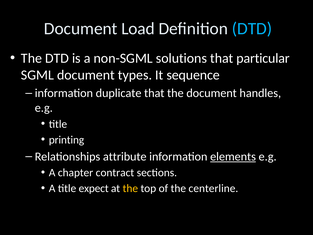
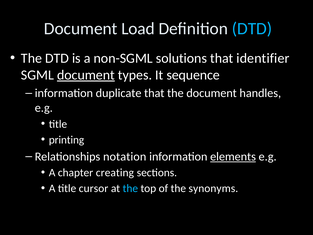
particular: particular -> identifier (263, 58)
document underline: none -> present (86, 75)
attribute: attribute -> notation (125, 156)
contract: contract -> creating (115, 173)
expect: expect -> cursor (94, 188)
the colour: yellow -> light blue (130, 188)
centerline: centerline -> synonyms (213, 188)
